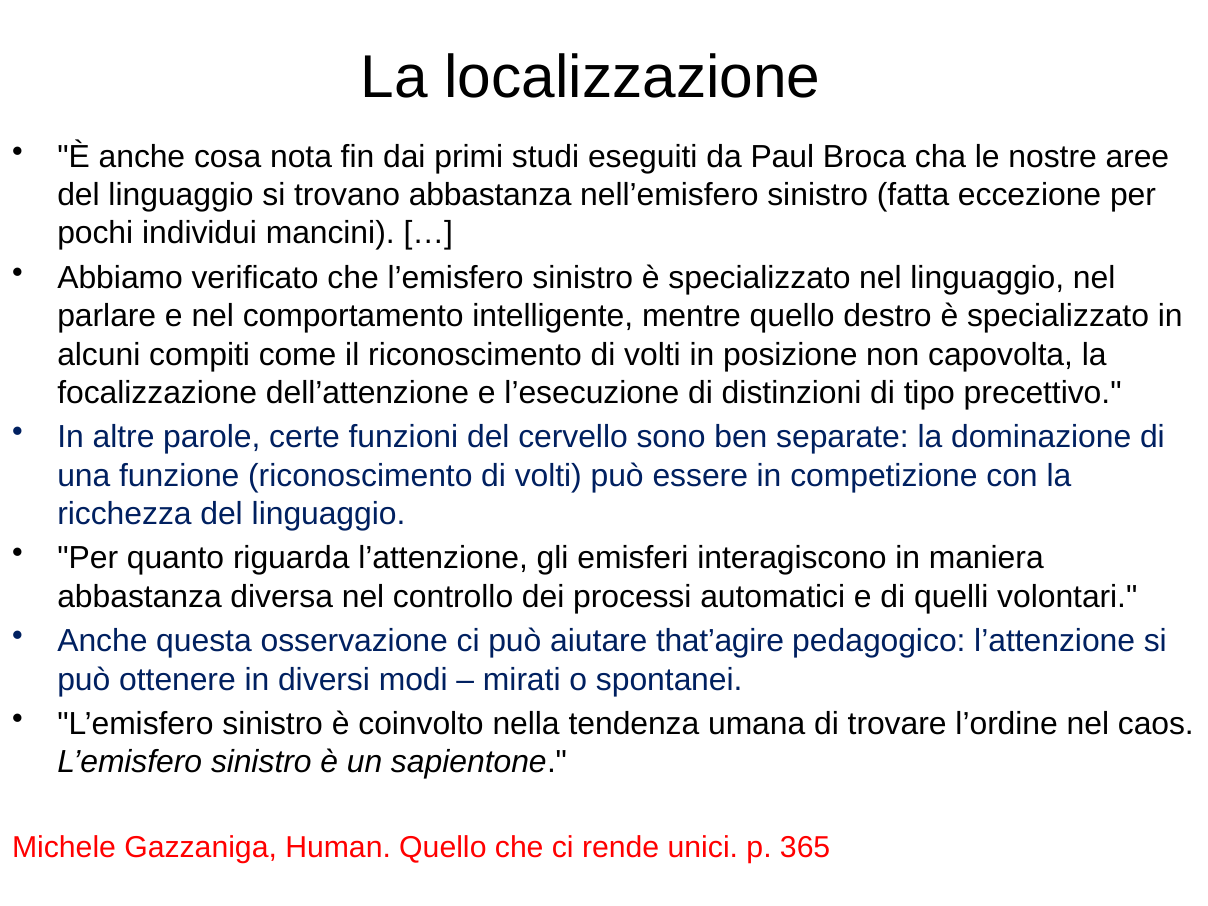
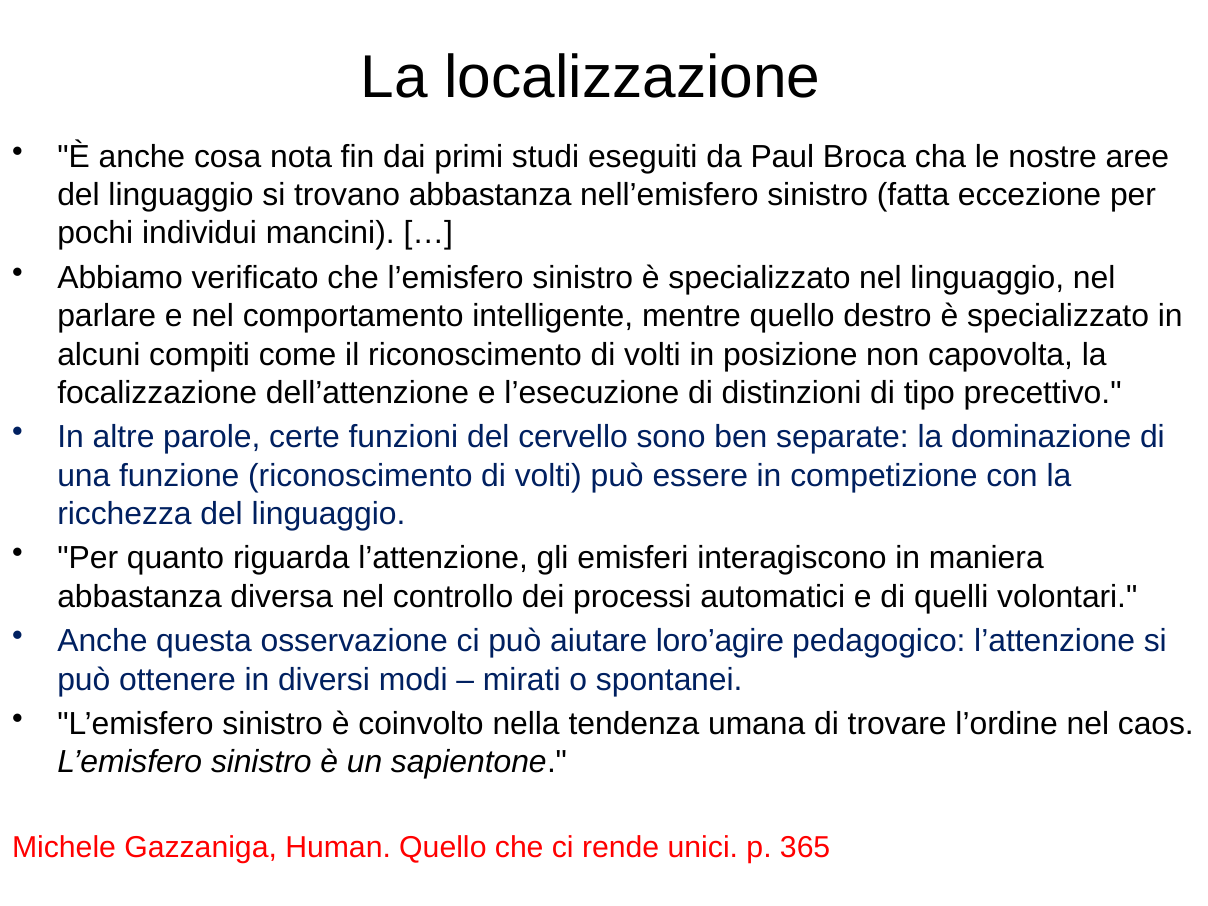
that’agire: that’agire -> loro’agire (720, 641)
